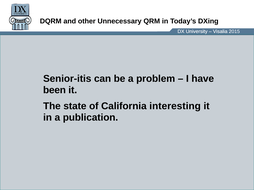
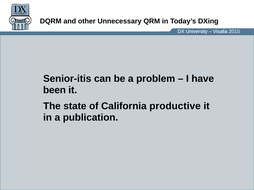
interesting: interesting -> productive (175, 106)
